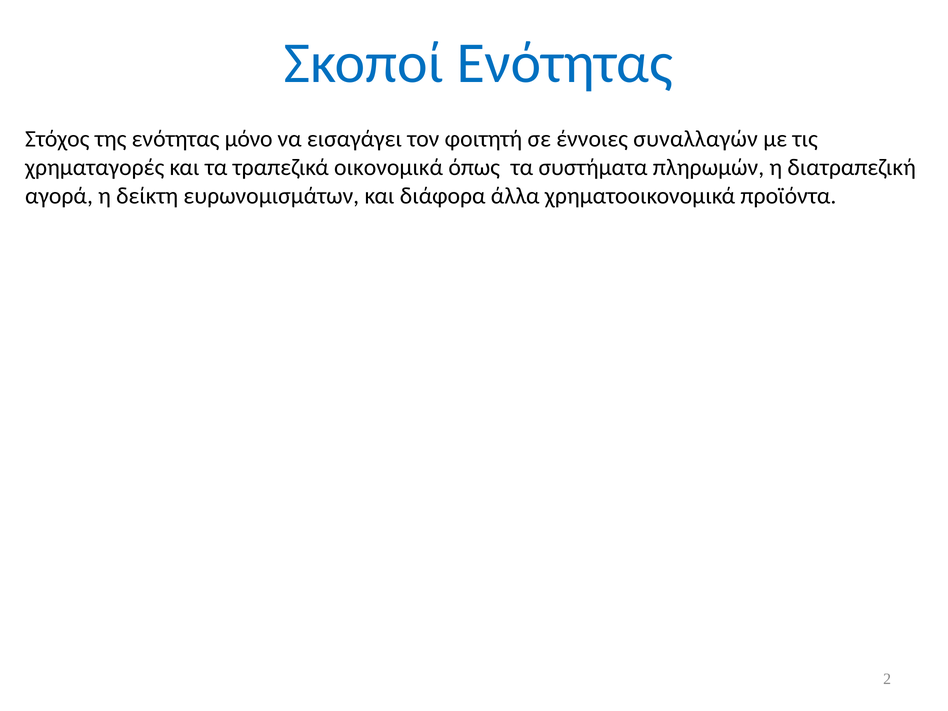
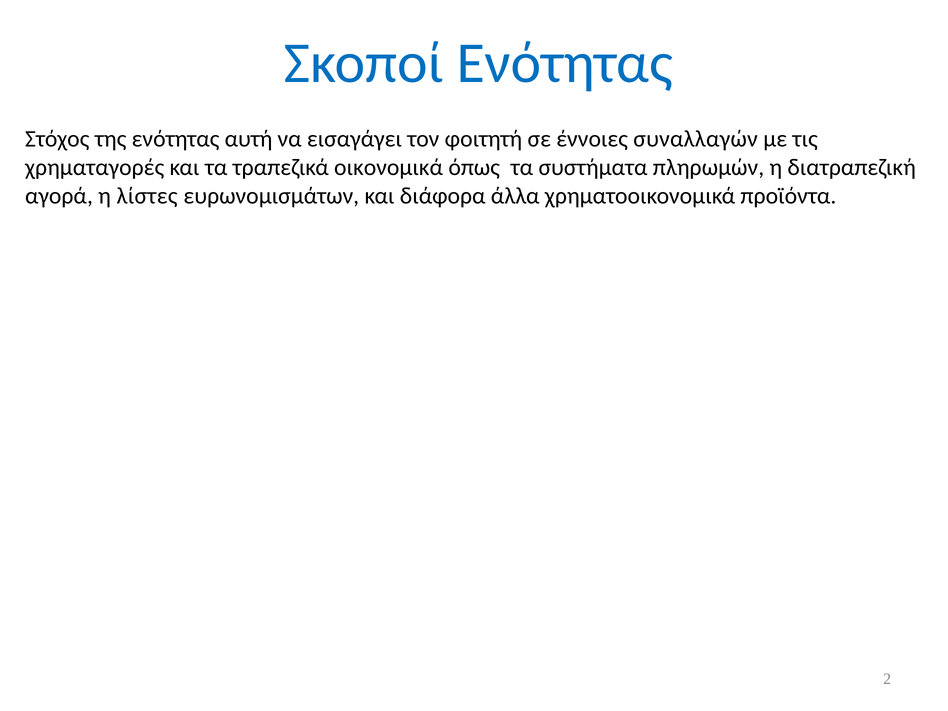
μόνο: μόνο -> αυτή (249, 139)
δείκτη: δείκτη -> λίστες (147, 196)
